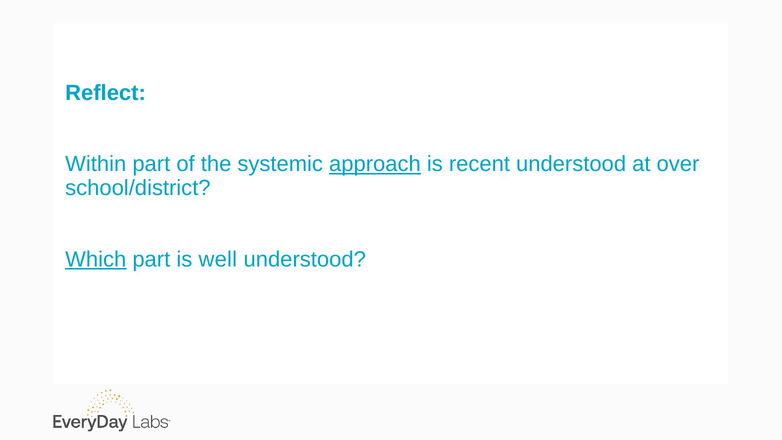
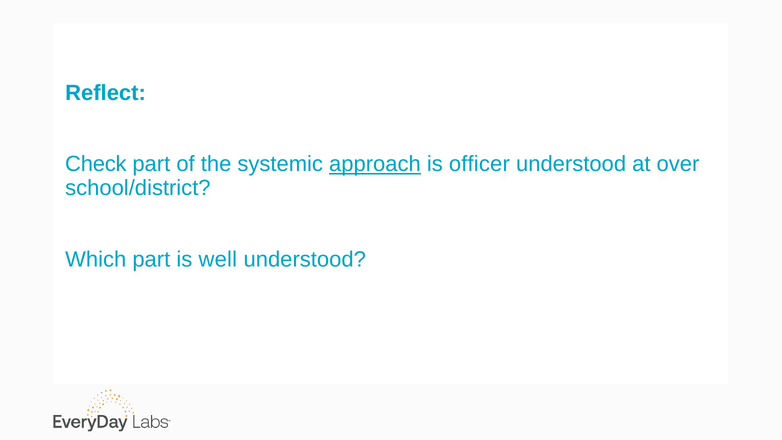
Within: Within -> Check (96, 164)
recent: recent -> officer (479, 164)
Which underline: present -> none (96, 259)
